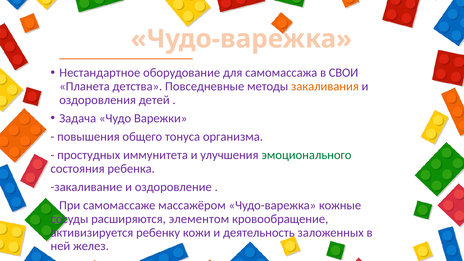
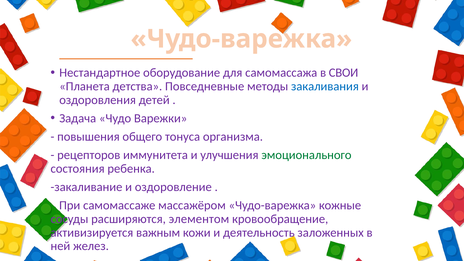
закаливания colour: orange -> blue (325, 86)
простудных: простудных -> рецепторов (89, 155)
ребенку: ребенку -> важным (158, 233)
